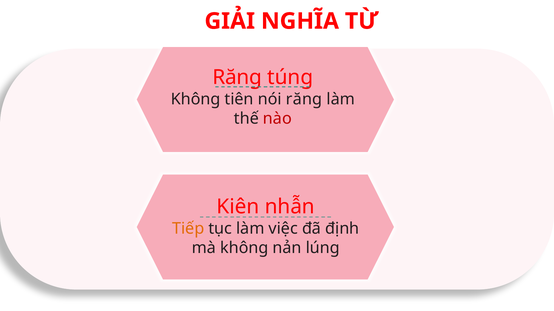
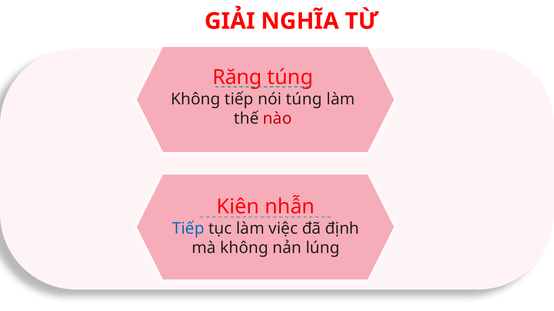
Không tiên: tiên -> tiếp (239, 99)
nói răng: răng -> túng (304, 99)
Tiếp colour: orange -> blue (188, 229)
